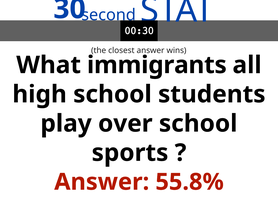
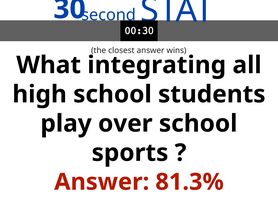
immigrants: immigrants -> integrating (157, 65)
55.8%: 55.8% -> 81.3% (190, 182)
